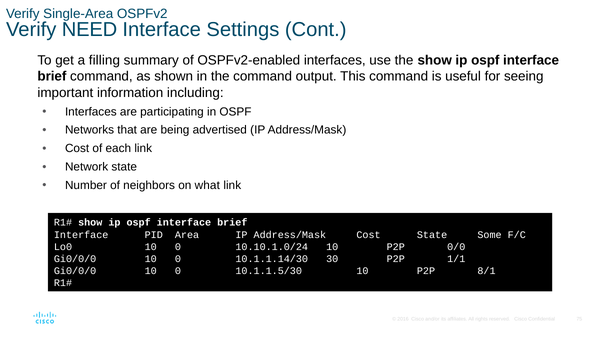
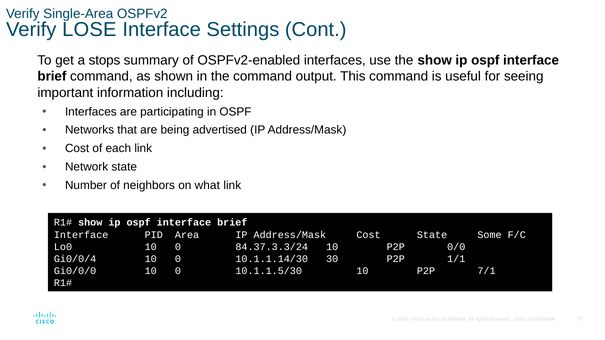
NEED: NEED -> LOSE (89, 30)
filling: filling -> stops (105, 60)
10.10.1.0/24: 10.10.1.0/24 -> 84.37.3.3/24 (272, 247)
Gi0/0/0: Gi0/0/0 -> Gi0/0/4 (75, 259)
8/1: 8/1 -> 7/1 (487, 271)
